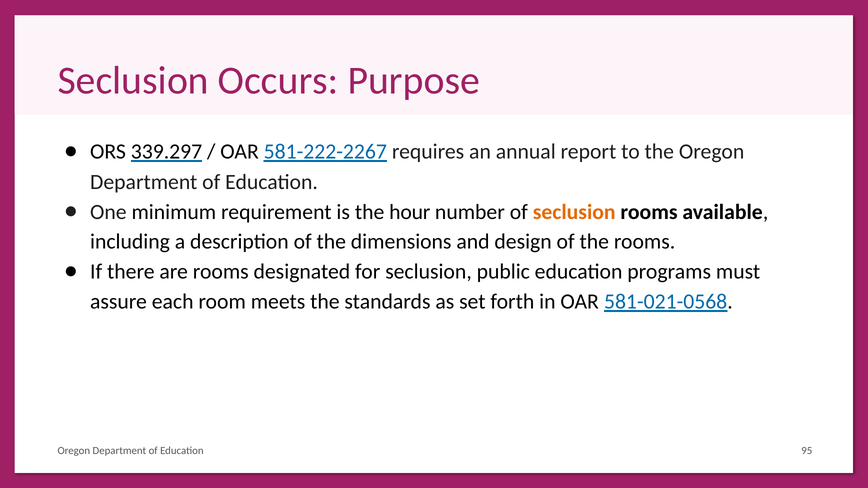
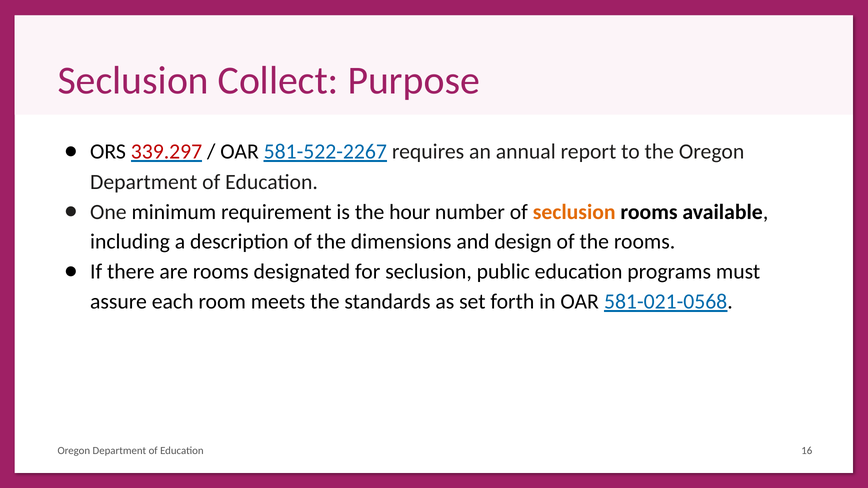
Occurs: Occurs -> Collect (278, 81)
339.297 colour: black -> red (167, 152)
581-222-2267: 581-222-2267 -> 581-522-2267 (325, 152)
95: 95 -> 16 (807, 451)
